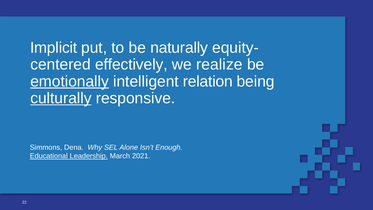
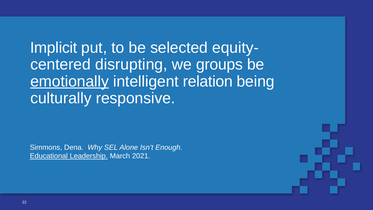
naturally: naturally -> selected (179, 48)
effectively: effectively -> disrupting (131, 65)
realize: realize -> groups (219, 65)
culturally underline: present -> none (61, 98)
